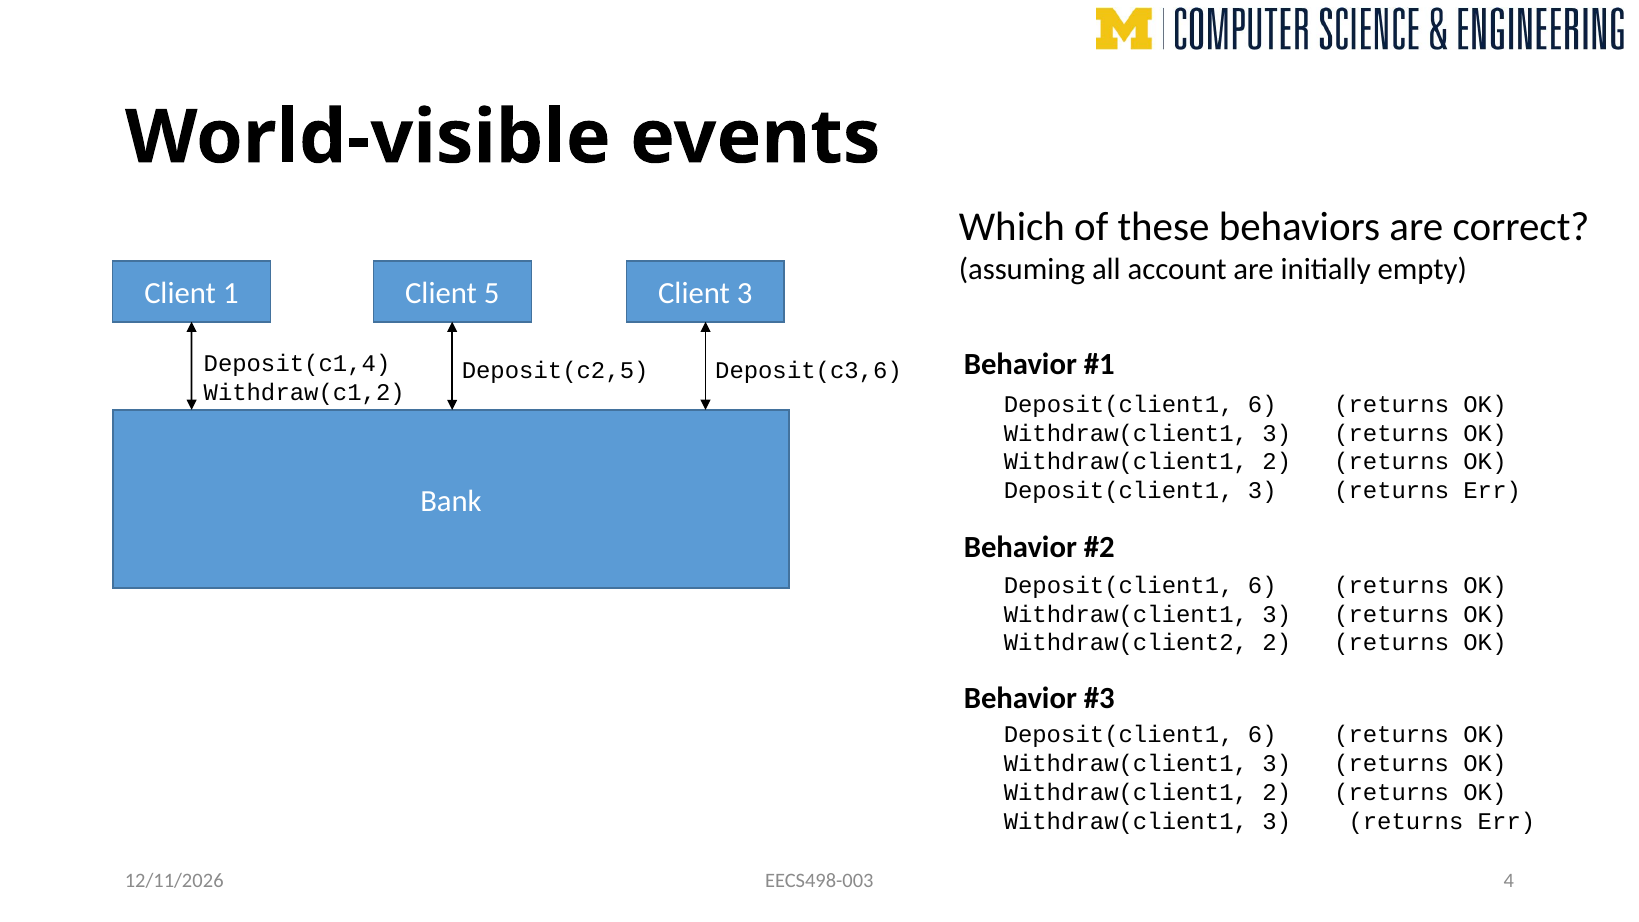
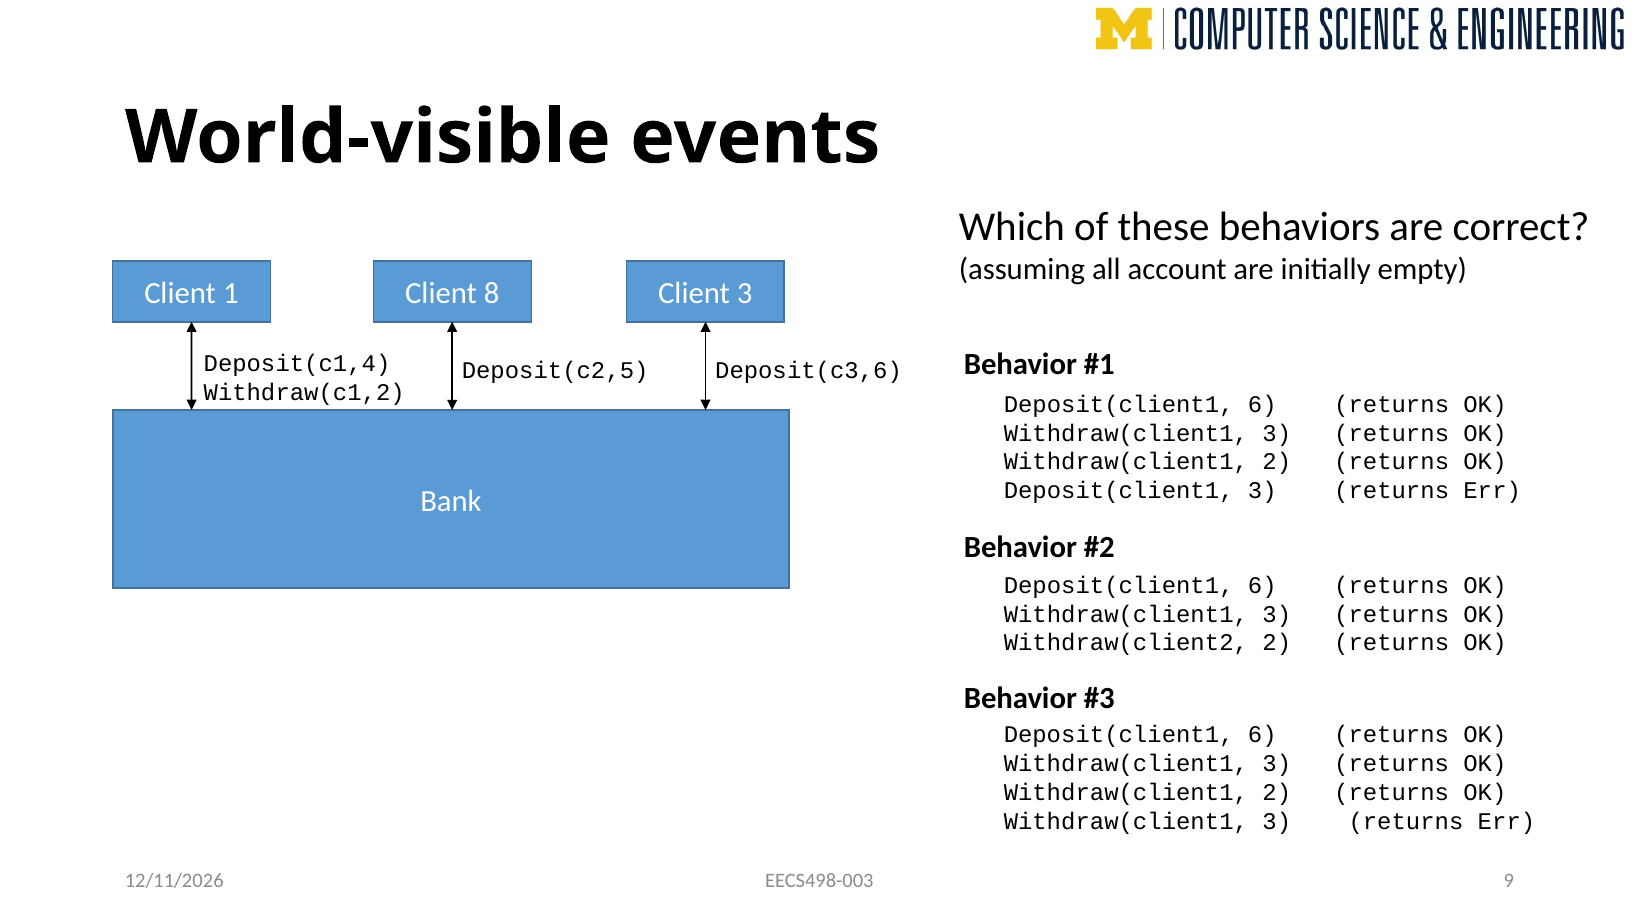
5: 5 -> 8 (492, 293)
4: 4 -> 9 (1509, 880)
